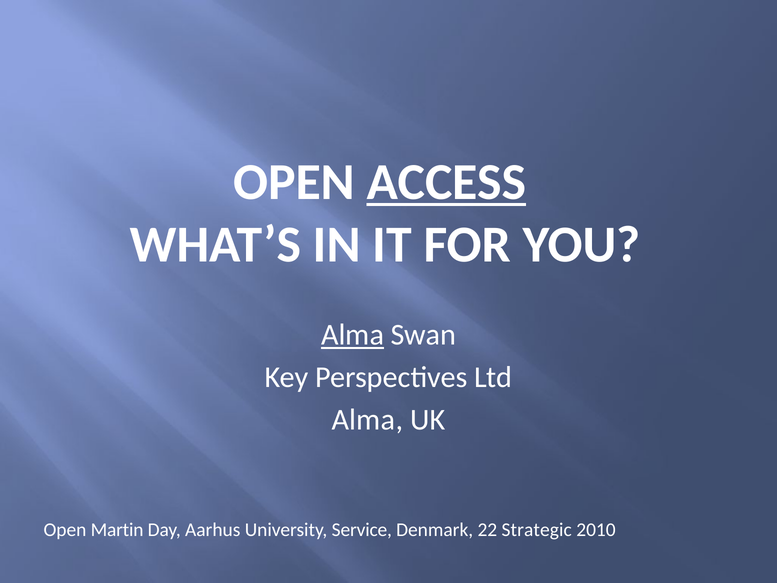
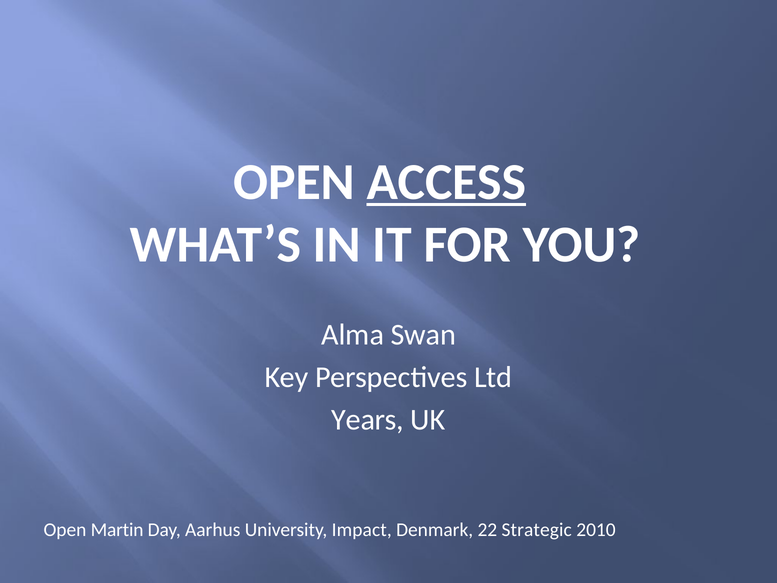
Alma underline: present -> none (353, 335)
Alma: Alma -> Years (368, 420)
Service: Service -> Impact (362, 530)
